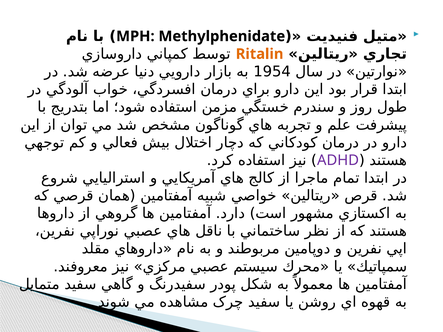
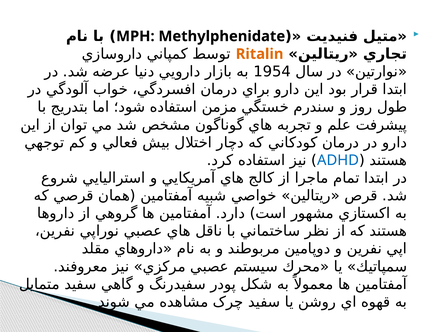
ADHD colour: purple -> blue (338, 160)
